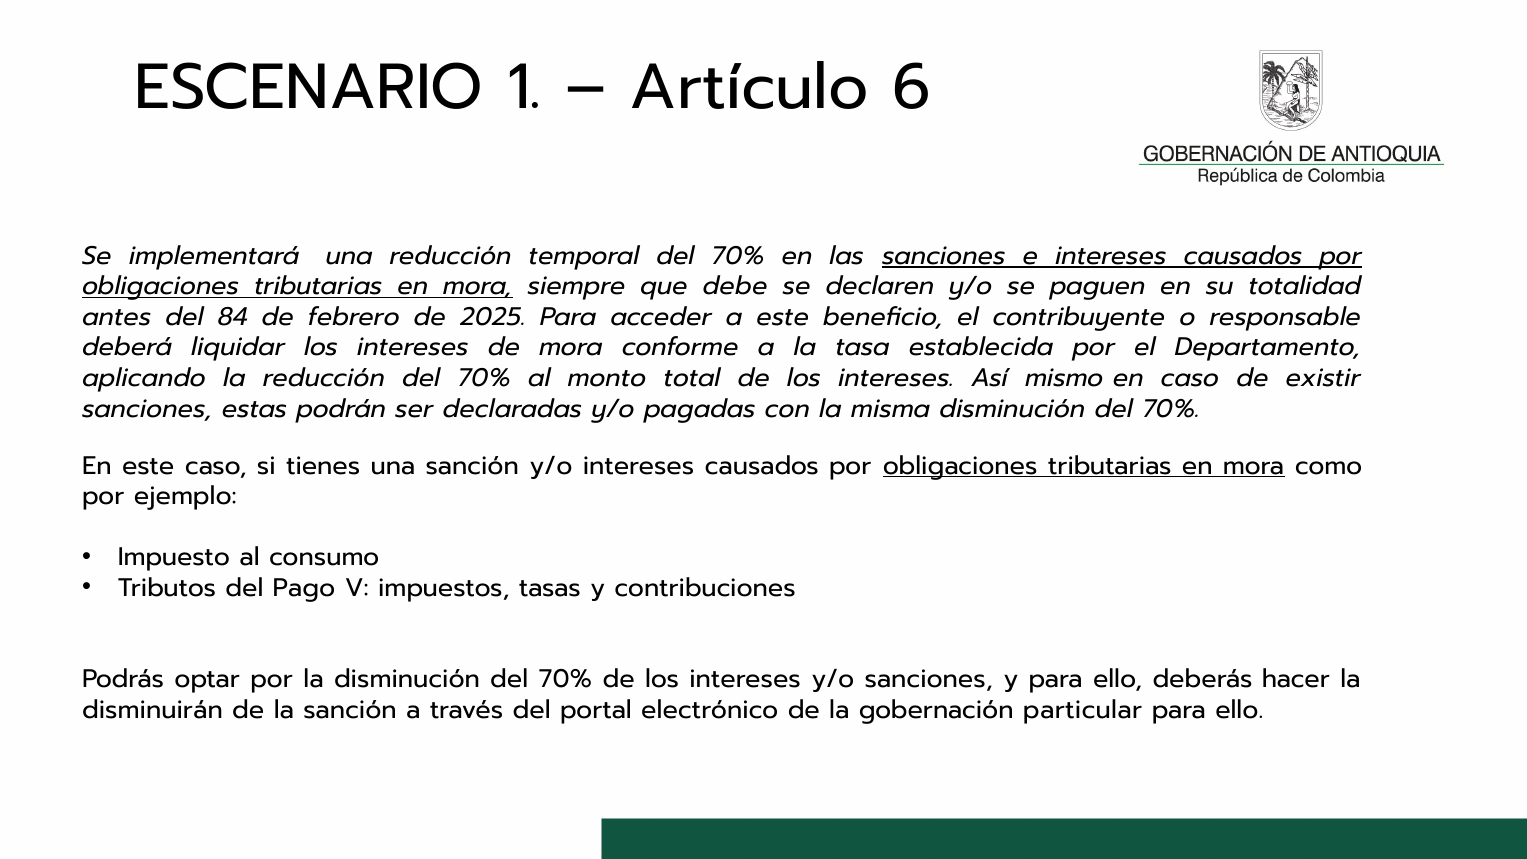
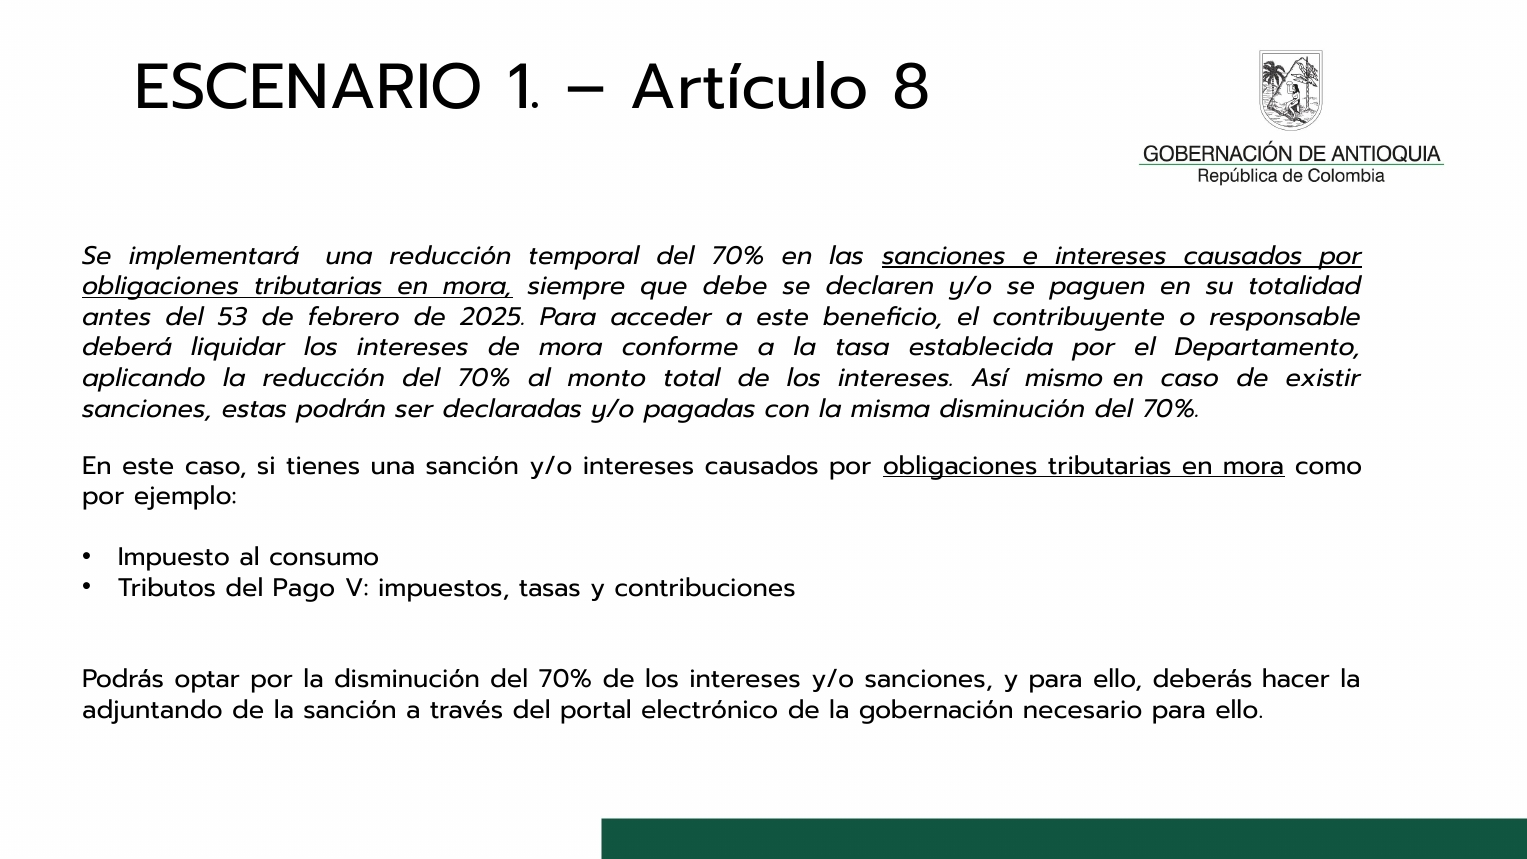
6: 6 -> 8 (911, 87)
84: 84 -> 53 (232, 317)
disminuirán: disminuirán -> adjuntando (152, 710)
particular: particular -> necesario (1083, 710)
